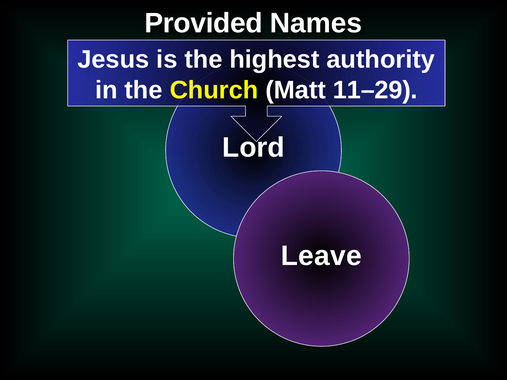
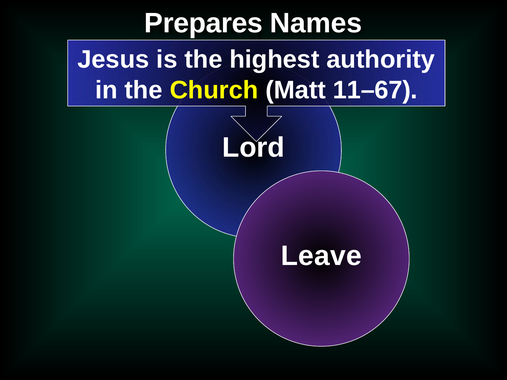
Provided: Provided -> Prepares (204, 23)
11–29: 11–29 -> 11–67 (375, 90)
